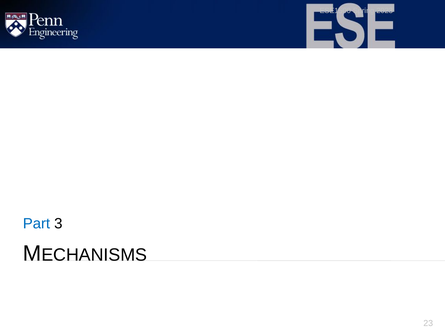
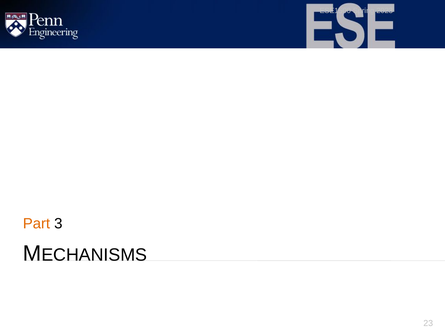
Part colour: blue -> orange (37, 224)
